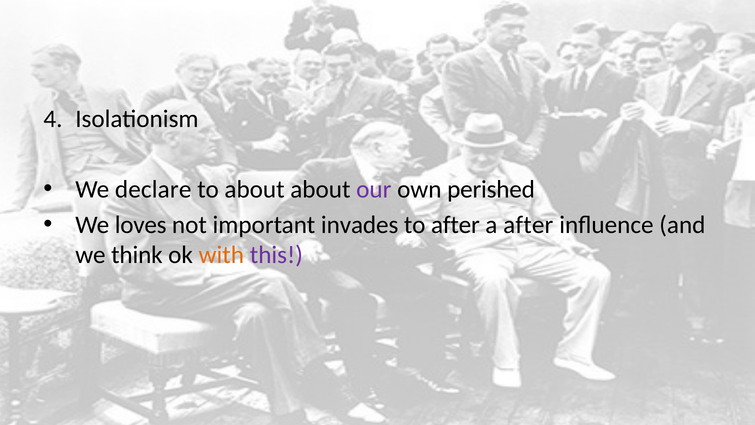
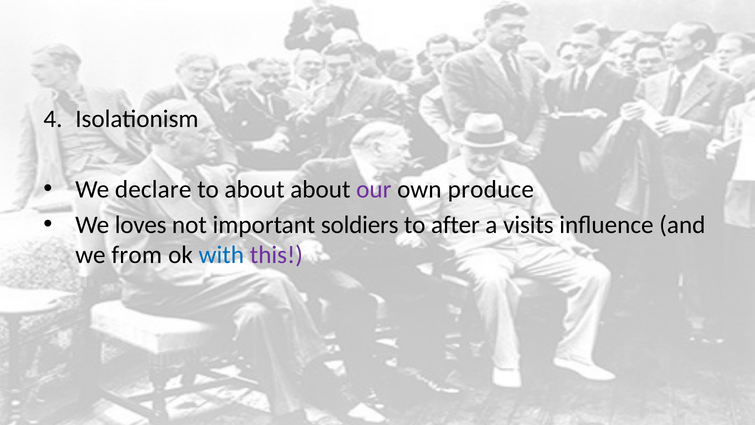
perished: perished -> produce (491, 189)
invades: invades -> soldiers (360, 225)
a after: after -> visits (528, 225)
think: think -> from (137, 255)
with colour: orange -> blue (221, 255)
